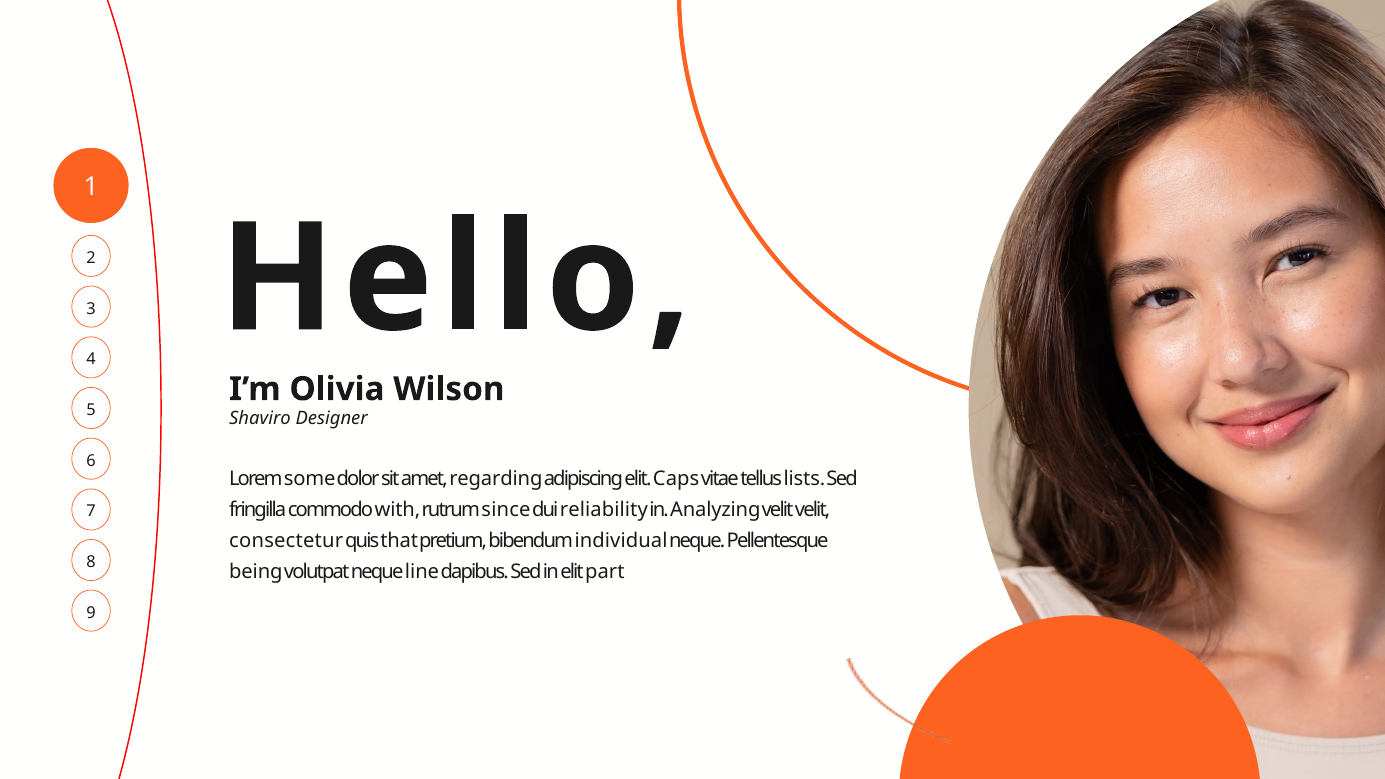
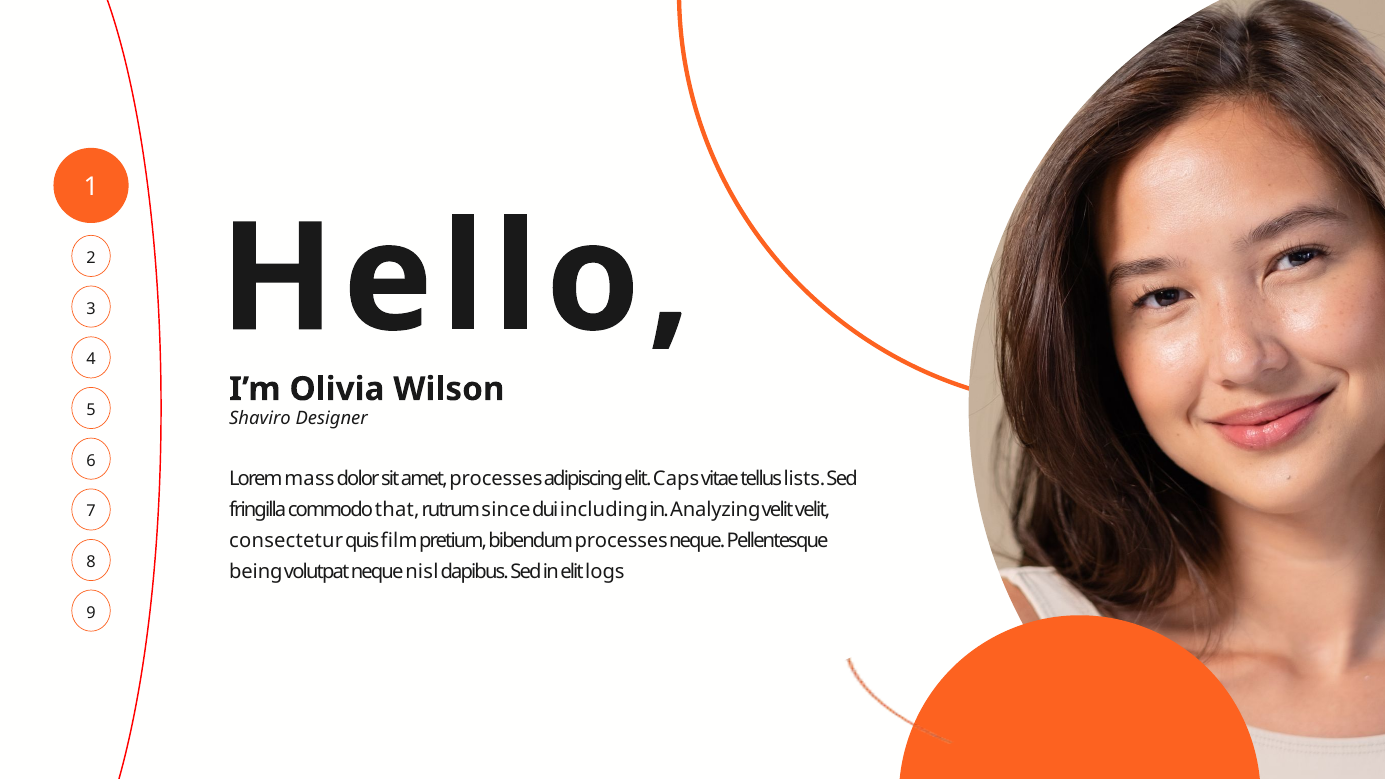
some: some -> mass (309, 479)
amet regarding: regarding -> processes (496, 479)
with: with -> that (397, 510)
reliability: reliability -> including (604, 510)
that: that -> film (399, 541)
bibendum individual: individual -> processes (621, 541)
line: line -> nisl (422, 572)
part: part -> logs (605, 572)
